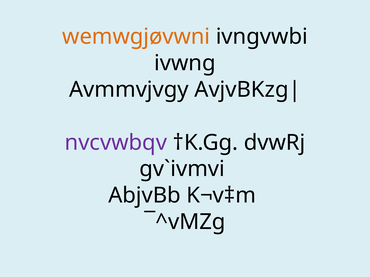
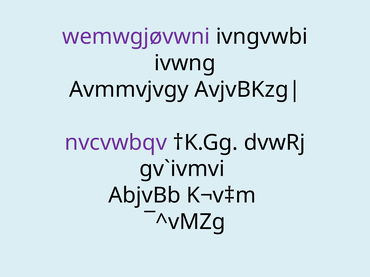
wemwgjøvwni colour: orange -> purple (136, 37)
